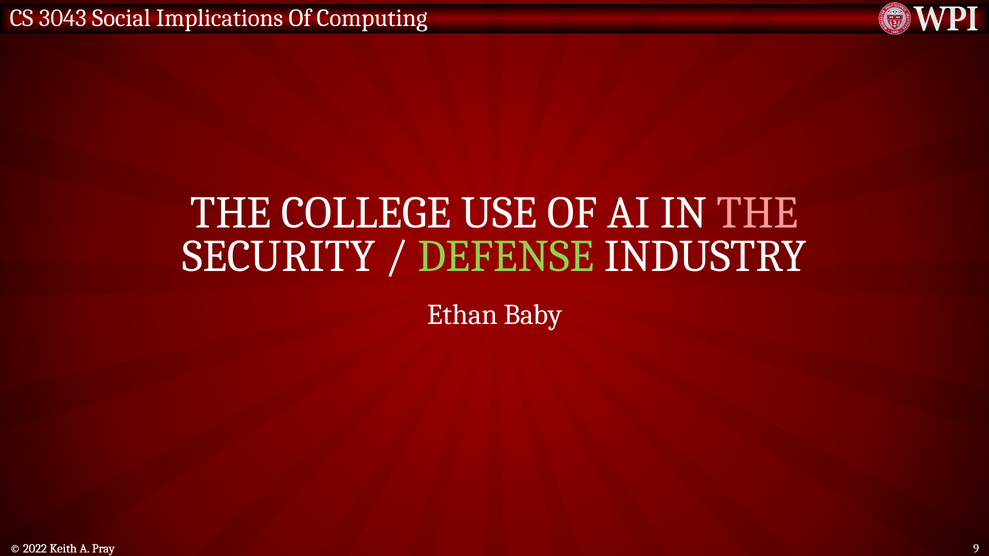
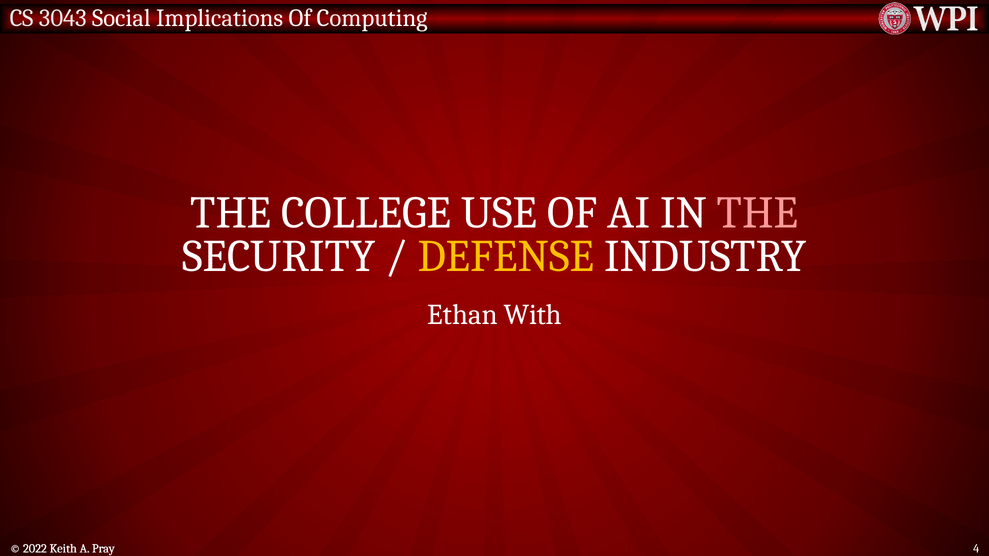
DEFENSE colour: light green -> yellow (506, 257)
Baby: Baby -> With (533, 315)
9: 9 -> 4 (976, 549)
